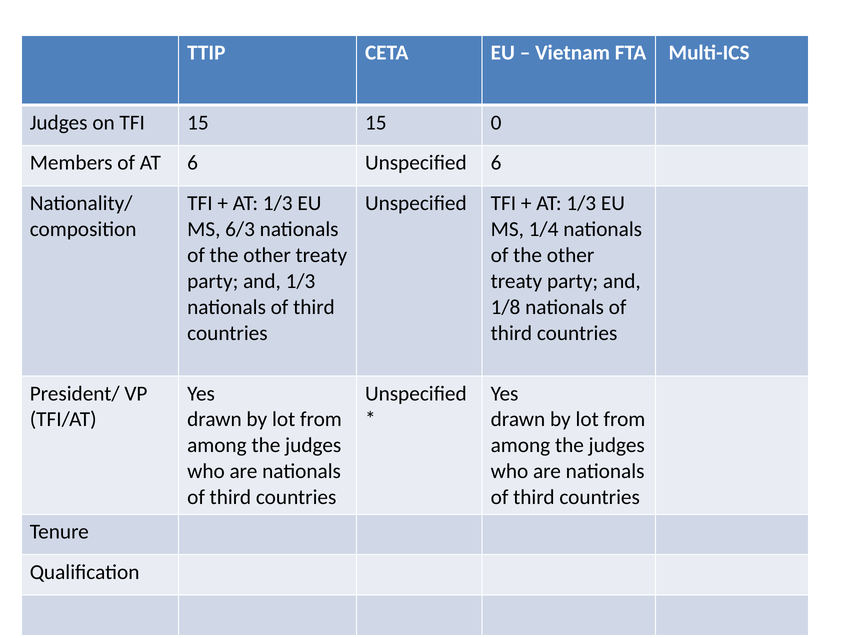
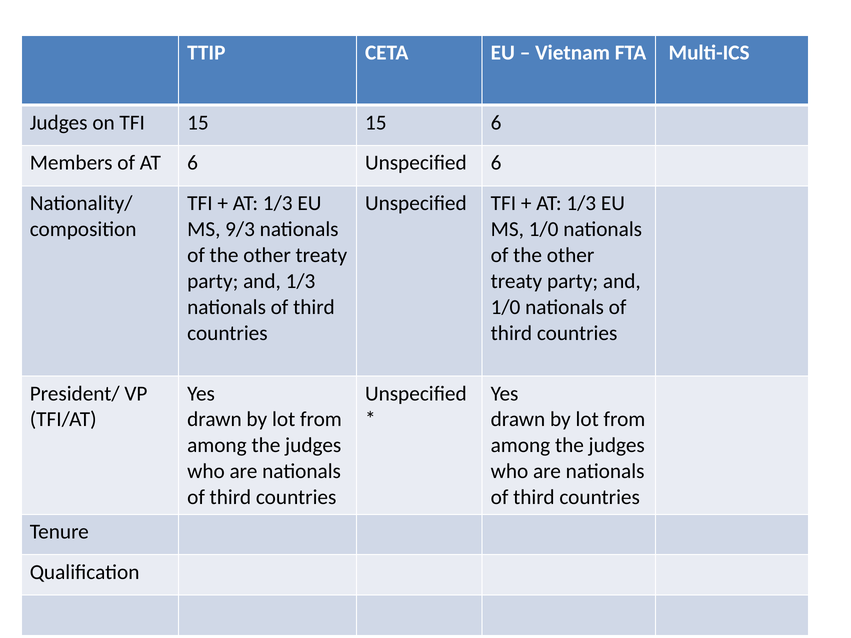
15 0: 0 -> 6 (496, 123)
6/3: 6/3 -> 9/3 (240, 229)
MS 1/4: 1/4 -> 1/0 (544, 229)
1/8: 1/8 -> 1/0 (506, 307)
